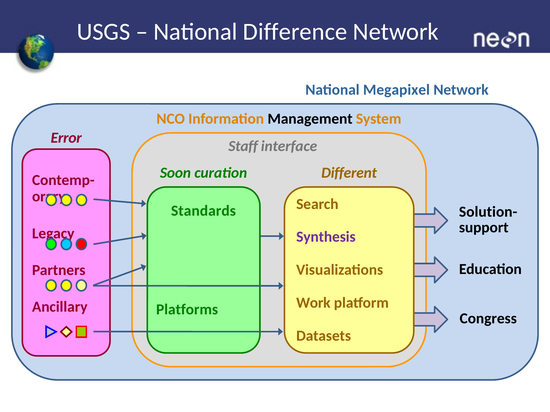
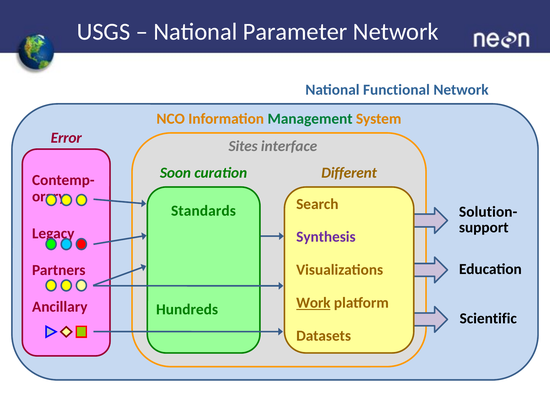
Difference: Difference -> Parameter (295, 32)
Megapixel: Megapixel -> Functional (396, 90)
Management colour: black -> green (310, 119)
Staff: Staff -> Sites (243, 146)
Work underline: none -> present (313, 303)
Platforms: Platforms -> Hundreds (187, 310)
Congress: Congress -> Scientific (488, 319)
